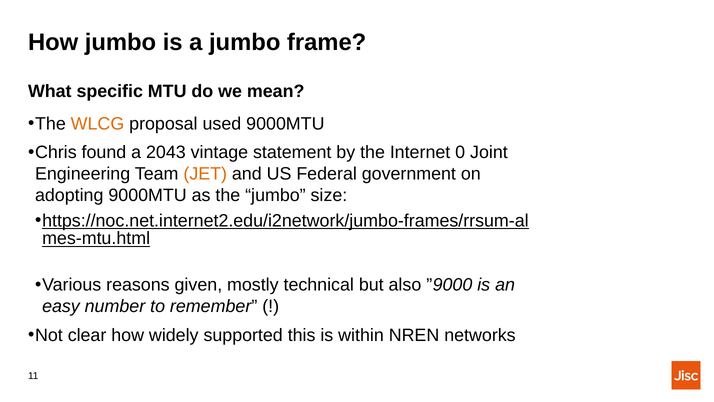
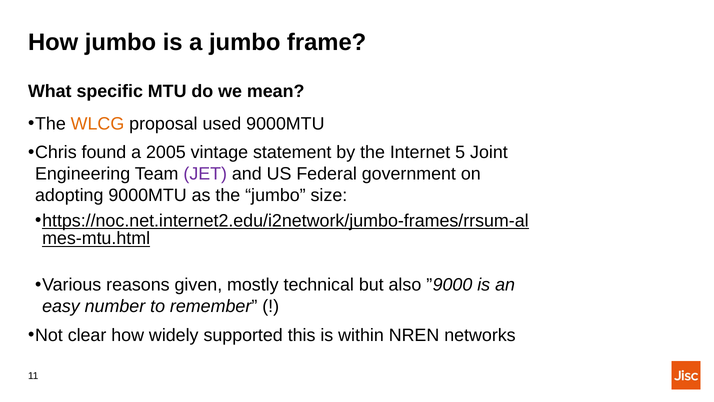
2043: 2043 -> 2005 (166, 152)
0: 0 -> 5 (460, 152)
JET colour: orange -> purple (205, 174)
